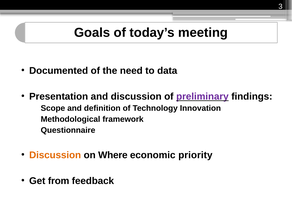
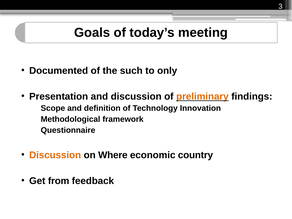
need: need -> such (131, 71)
data: data -> only (167, 71)
preliminary colour: purple -> orange (202, 96)
priority: priority -> country (195, 155)
